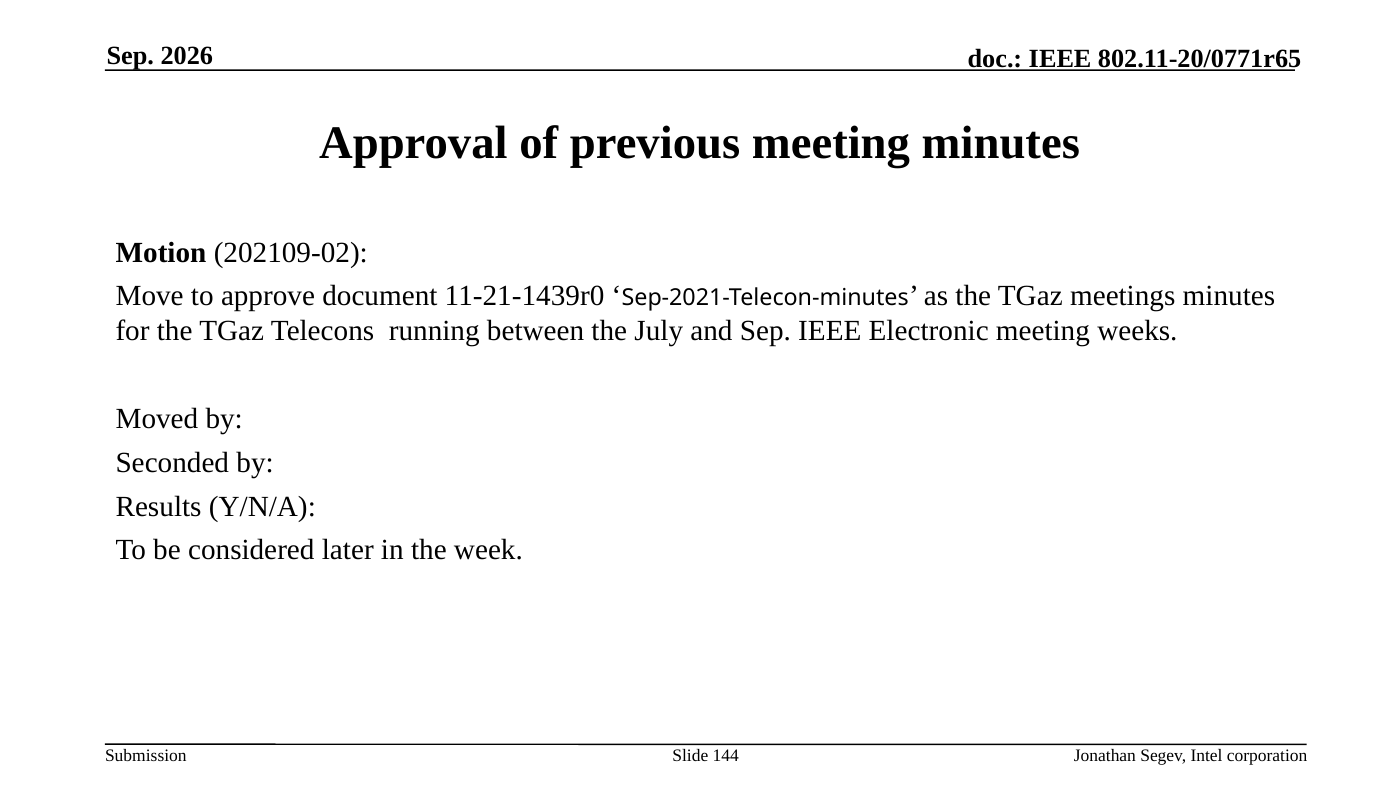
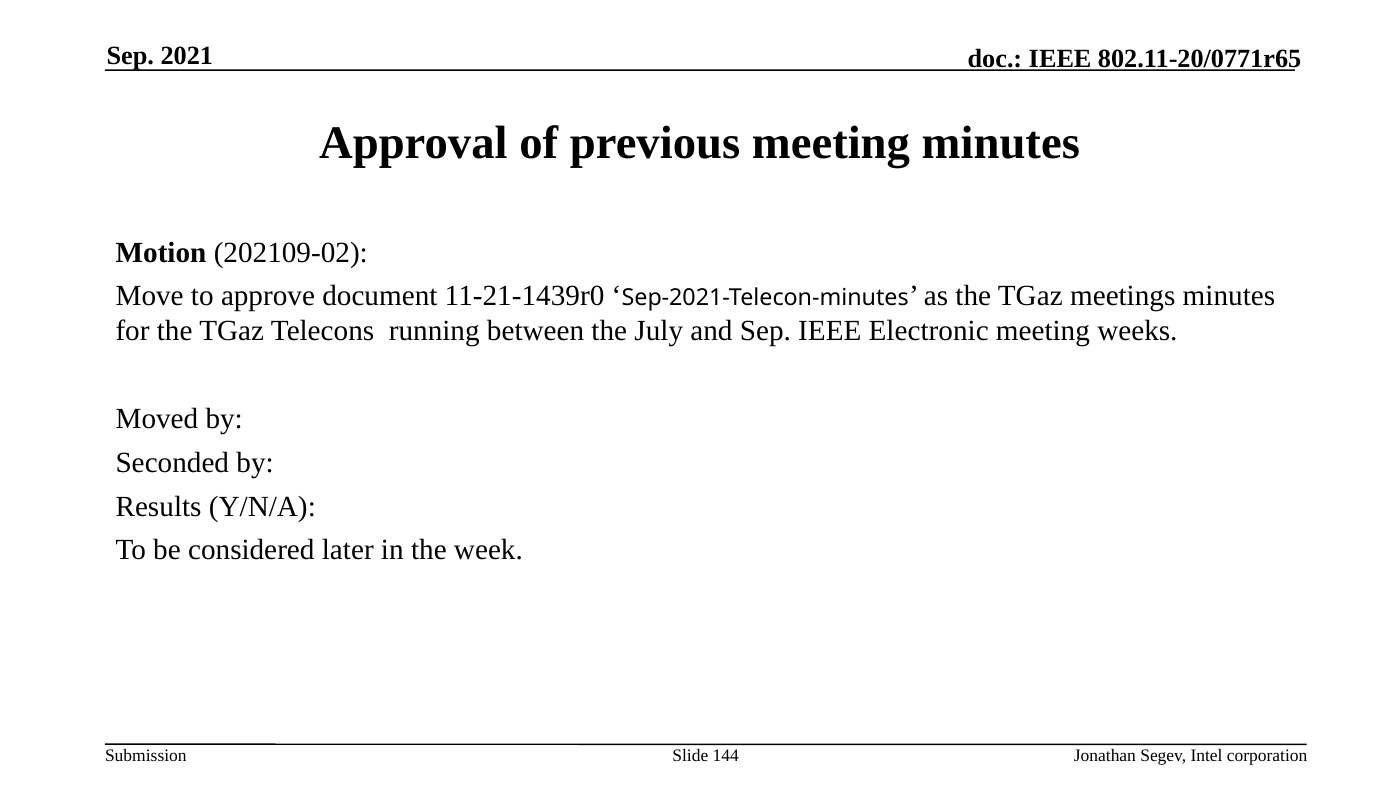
2026: 2026 -> 2021 (187, 56)
